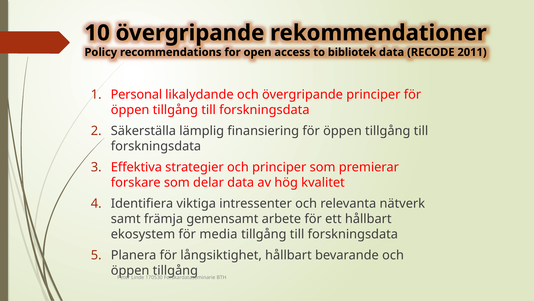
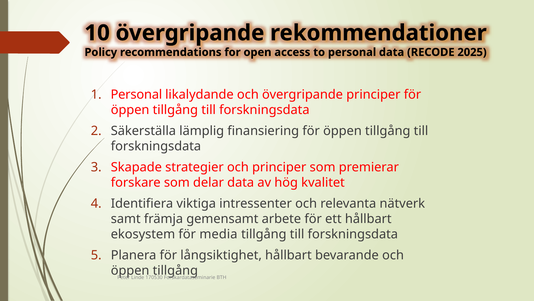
to bibliotek: bibliotek -> personal (352, 52)
2011: 2011 -> 2025 (472, 52)
Effektiva: Effektiva -> Skapade (136, 167)
